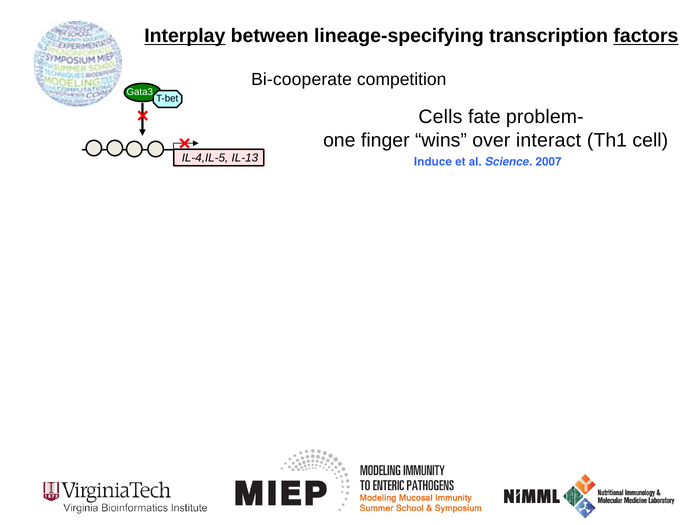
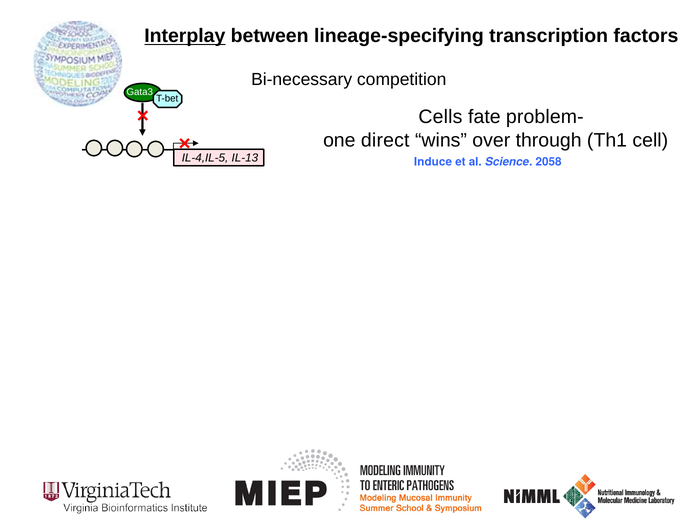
factors underline: present -> none (646, 36)
Bi-cooperate: Bi-cooperate -> Bi-necessary (302, 79)
finger: finger -> direct (385, 140)
interact: interact -> through (549, 140)
2007: 2007 -> 2058 (549, 162)
